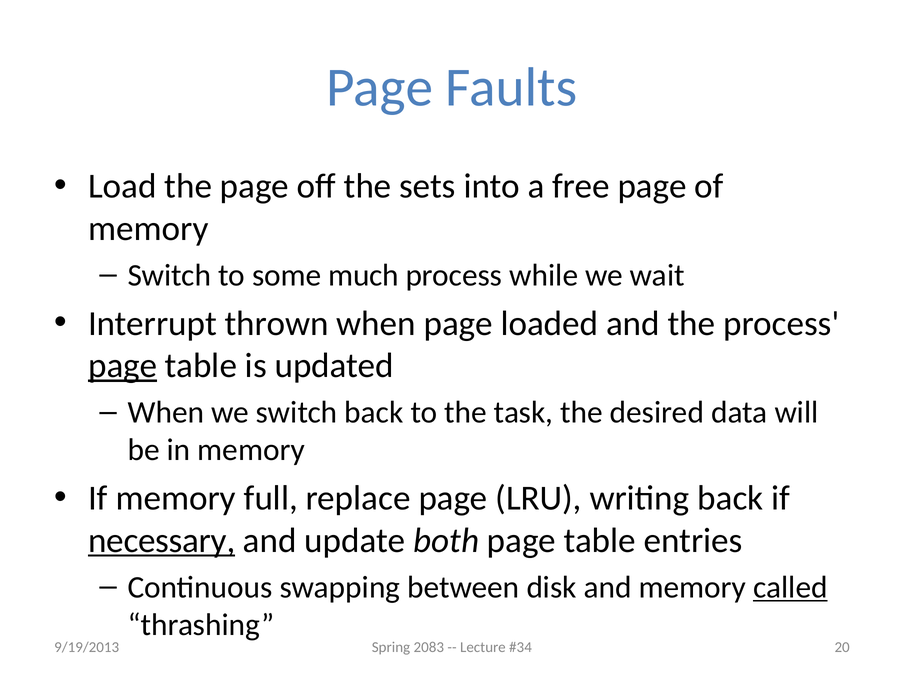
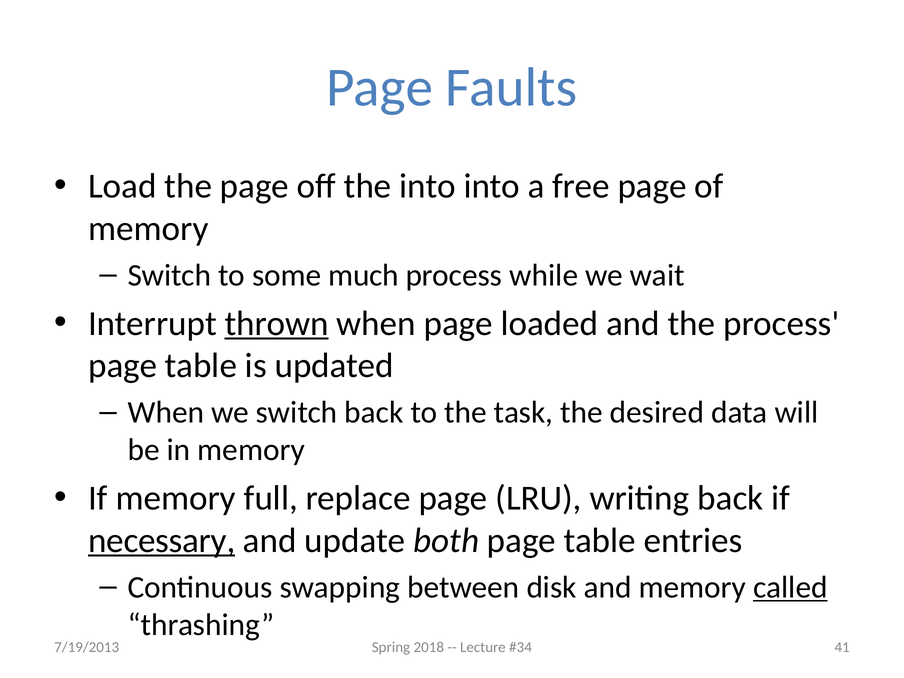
the sets: sets -> into (428, 186)
thrown underline: none -> present (277, 323)
page underline: present -> none (123, 366)
2083: 2083 -> 2018 (429, 647)
20: 20 -> 41 (842, 647)
9/19/2013: 9/19/2013 -> 7/19/2013 (87, 647)
